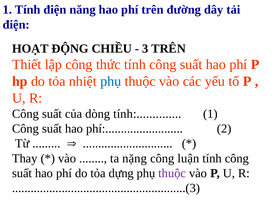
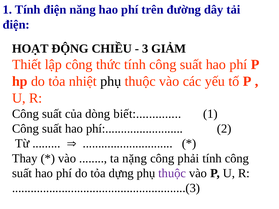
3 TRÊN: TRÊN -> GIẢM (169, 49)
phụ colour: blue -> black (111, 81)
dòng tính: tính -> biết (147, 114)
luận: luận -> phải (188, 159)
